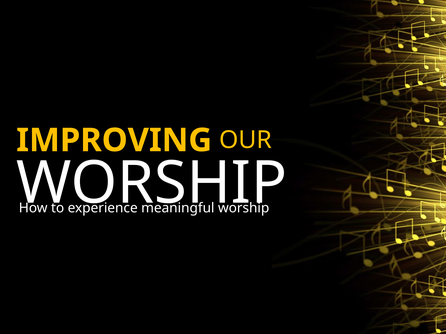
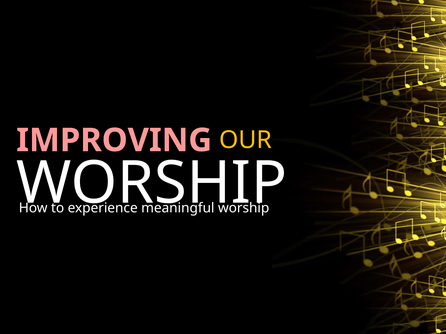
IMPROVING colour: yellow -> pink (114, 141)
